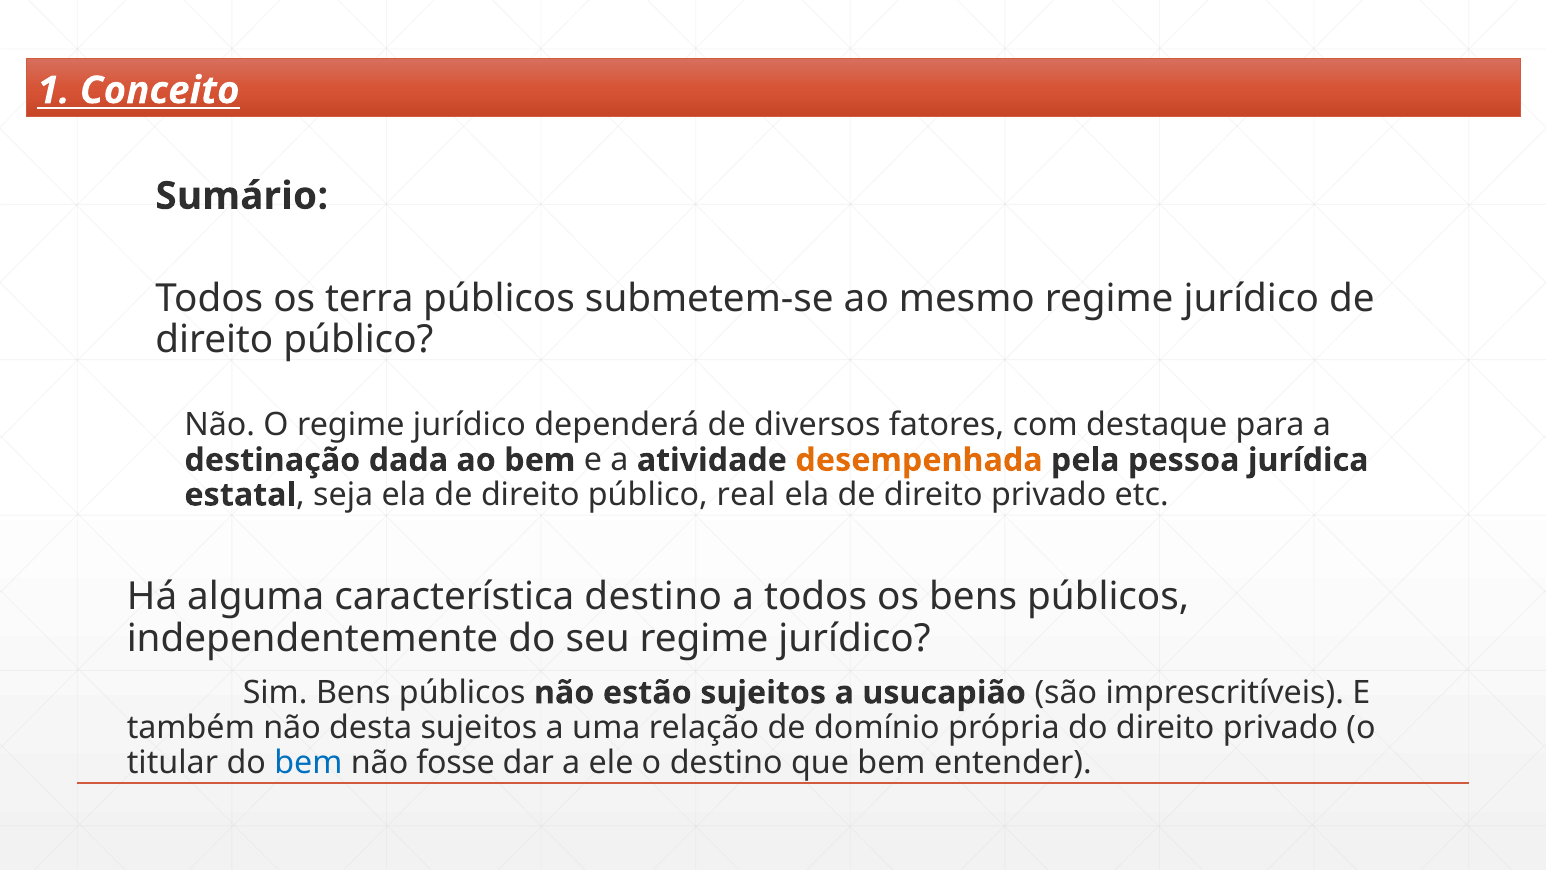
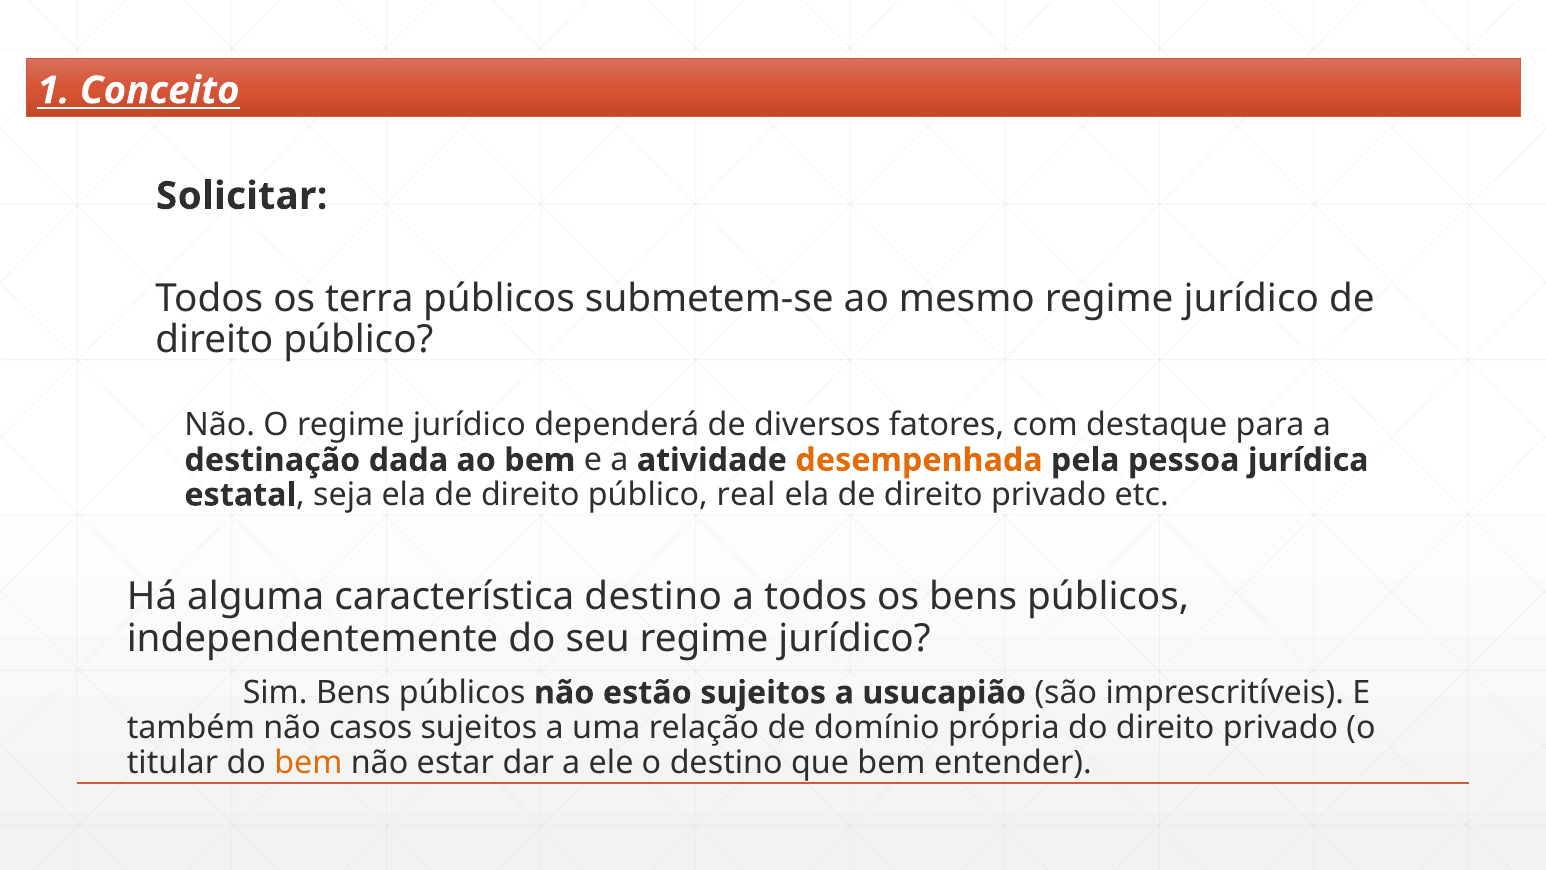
Sumário: Sumário -> Solicitar (242, 196)
desta: desta -> casos (371, 728)
bem colour: blue -> orange (308, 763)
fosse: fosse -> estar (455, 763)
